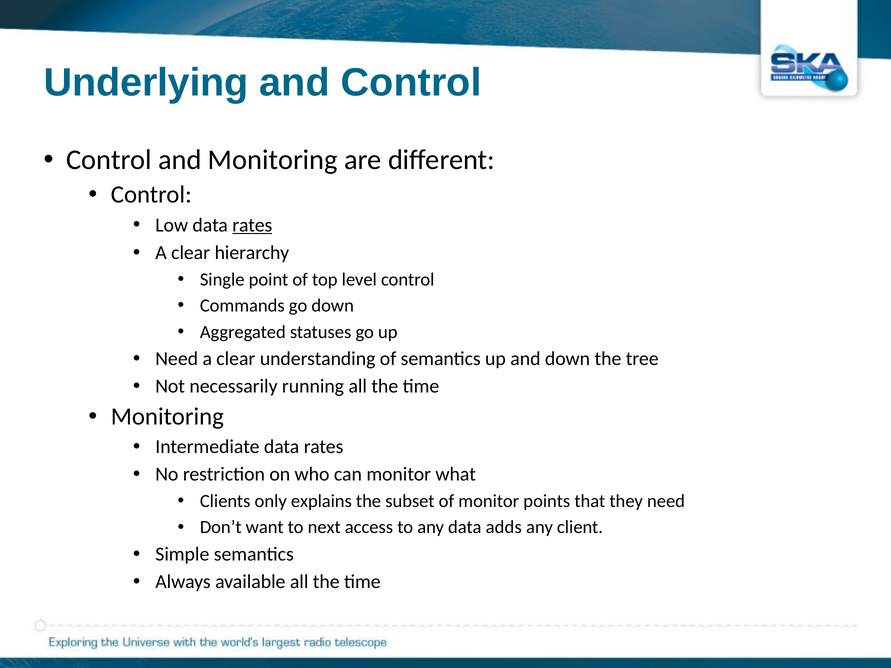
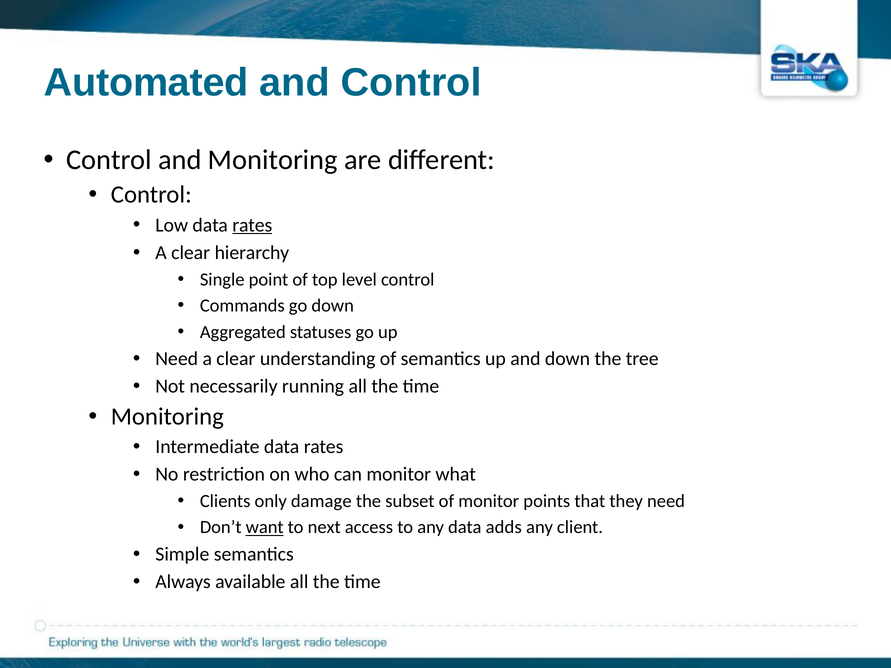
Underlying: Underlying -> Automated (146, 83)
explains: explains -> damage (321, 501)
want underline: none -> present (265, 528)
